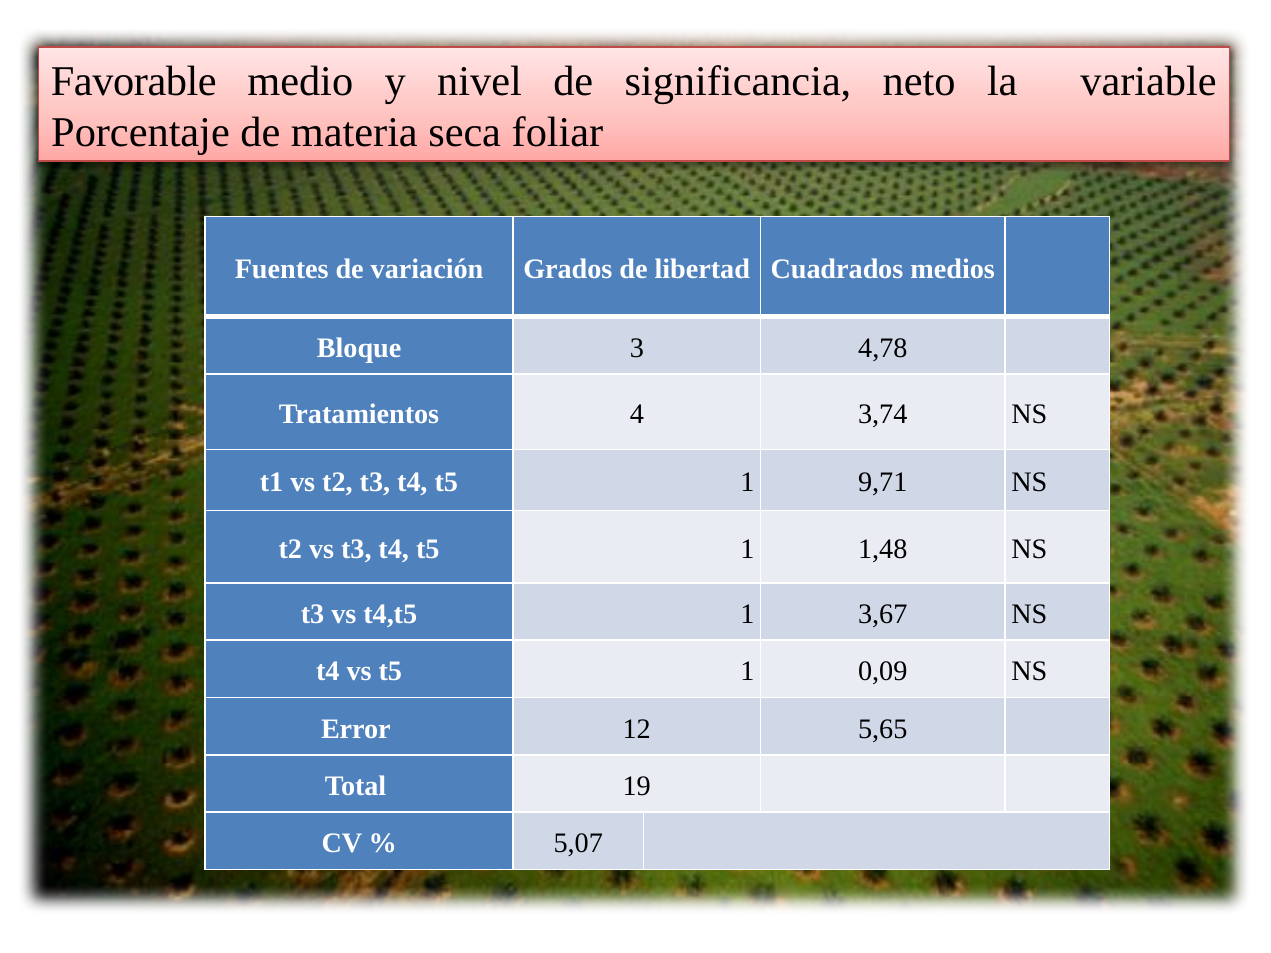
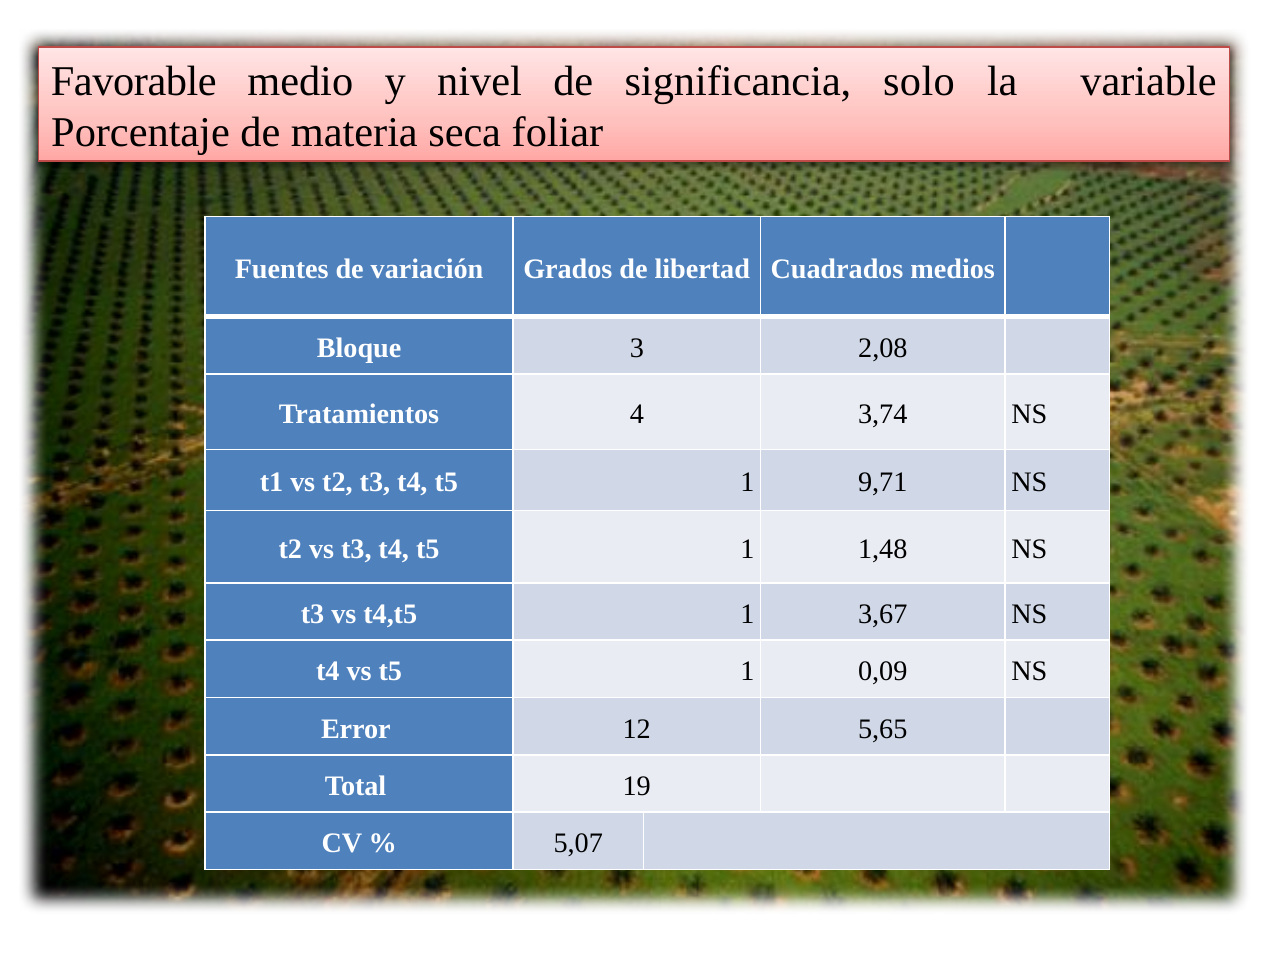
neto: neto -> solo (919, 82)
4,78: 4,78 -> 2,08 (883, 348)
